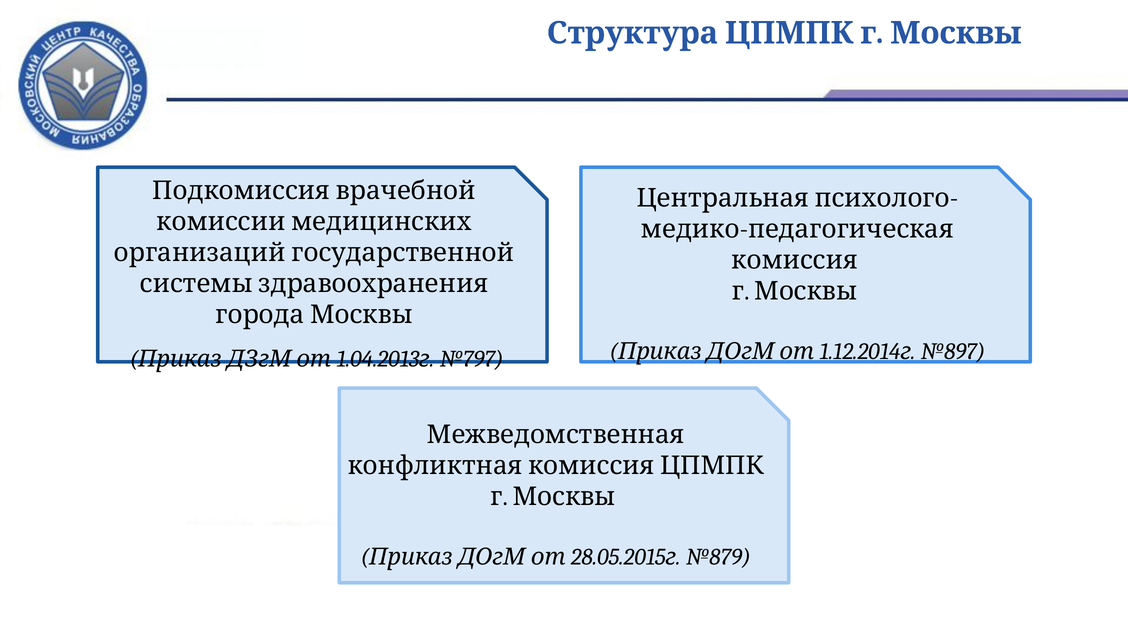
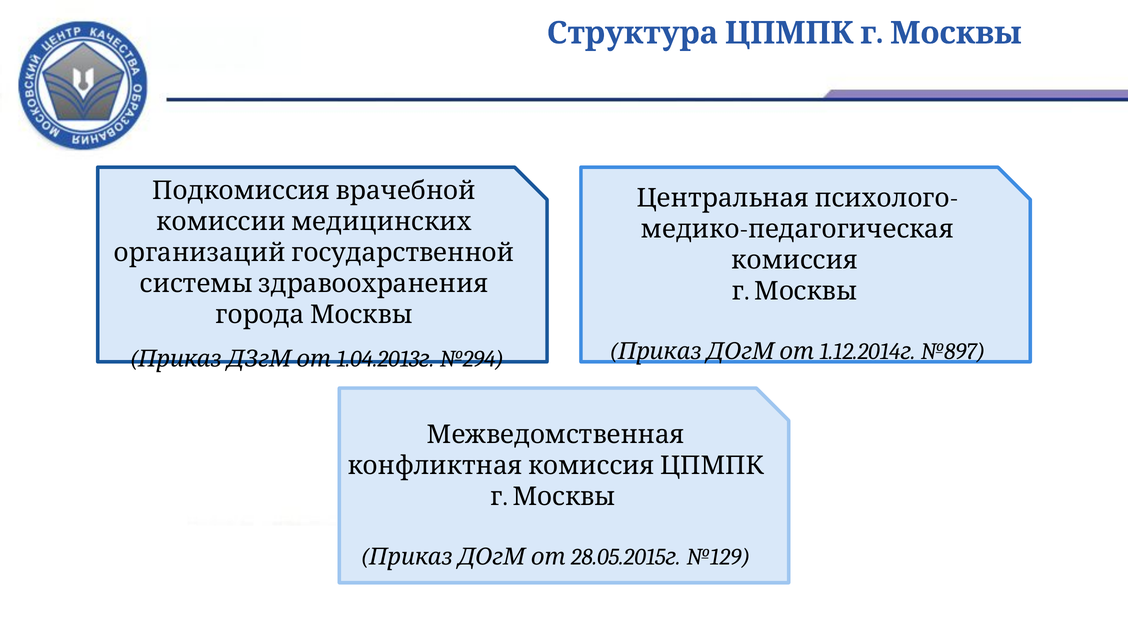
№797: №797 -> №294 (472, 359)
№879: №879 -> №129 (718, 558)
